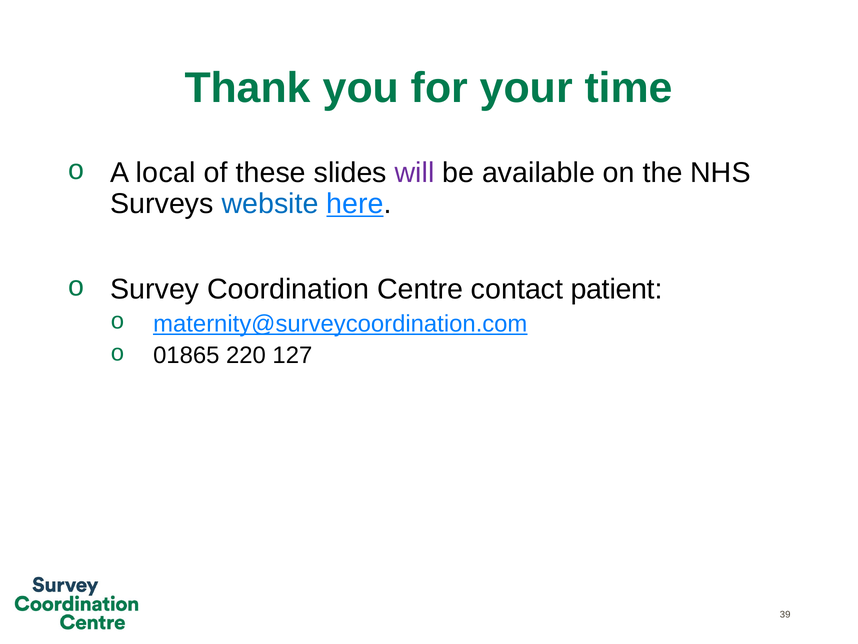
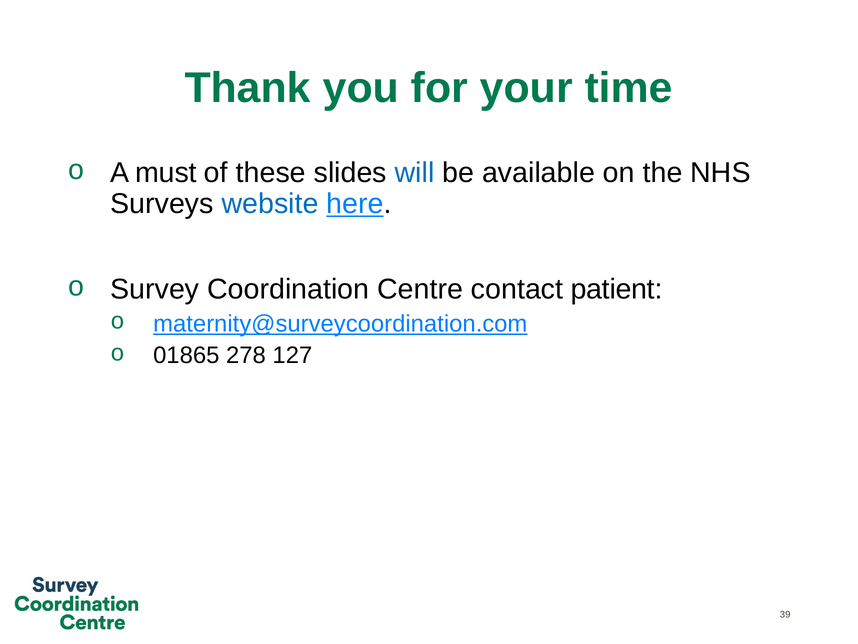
local: local -> must (166, 173)
will colour: purple -> blue (415, 173)
220: 220 -> 278 (246, 355)
